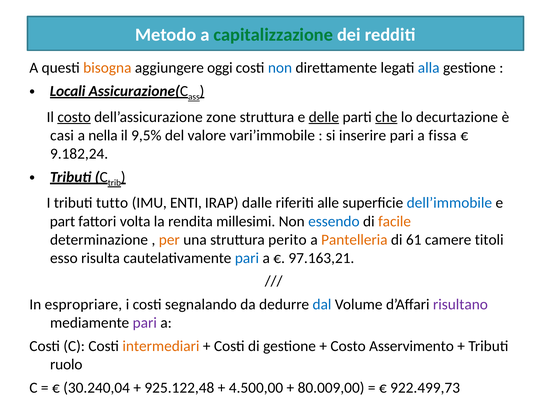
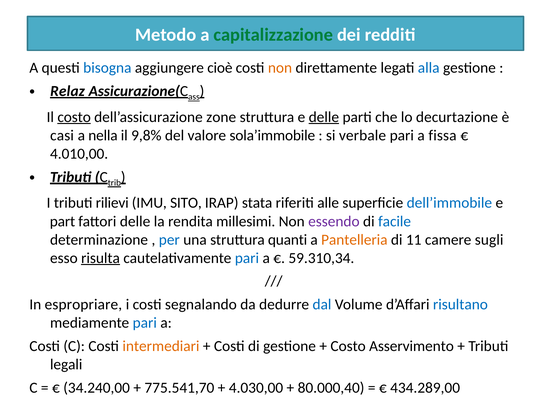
bisogna colour: orange -> blue (107, 68)
oggi: oggi -> cioè (220, 68)
non colour: blue -> orange (280, 68)
Locali: Locali -> Relaz (67, 91)
che underline: present -> none (386, 117)
9,5%: 9,5% -> 9,8% (146, 135)
vari’immobile: vari’immobile -> sola’immobile (272, 135)
inserire: inserire -> verbale (362, 135)
9.182,24: 9.182,24 -> 4.010,00 (79, 154)
tutto: tutto -> rilievi (112, 203)
ENTI: ENTI -> SITO (186, 203)
dalle: dalle -> stata (257, 203)
fattori volta: volta -> delle (135, 221)
essendo colour: blue -> purple (334, 221)
facile colour: orange -> blue (395, 221)
per colour: orange -> blue (169, 240)
perito: perito -> quanti (288, 240)
61: 61 -> 11 (414, 240)
titoli: titoli -> sugli (489, 240)
risulta underline: none -> present (101, 258)
97.163,21: 97.163,21 -> 59.310,34 (321, 258)
risultano colour: purple -> blue (460, 305)
pari colour: purple -> blue (145, 323)
ruolo: ruolo -> legali (66, 365)
30.240,04: 30.240,04 -> 34.240,00 (97, 388)
925.122,48: 925.122,48 -> 775.541,70 (179, 388)
4.500,00: 4.500,00 -> 4.030,00 (256, 388)
80.009,00: 80.009,00 -> 80.000,40 (331, 388)
922.499,73: 922.499,73 -> 434.289,00 (425, 388)
